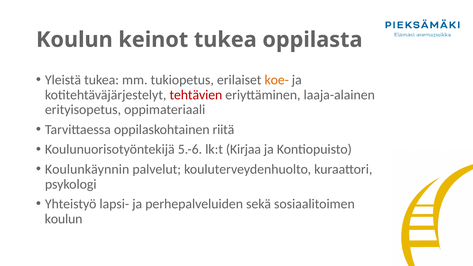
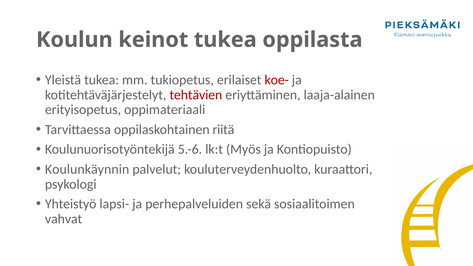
koe- colour: orange -> red (277, 80)
Kirjaa: Kirjaa -> Myös (243, 149)
koulun: koulun -> vahvat (64, 219)
